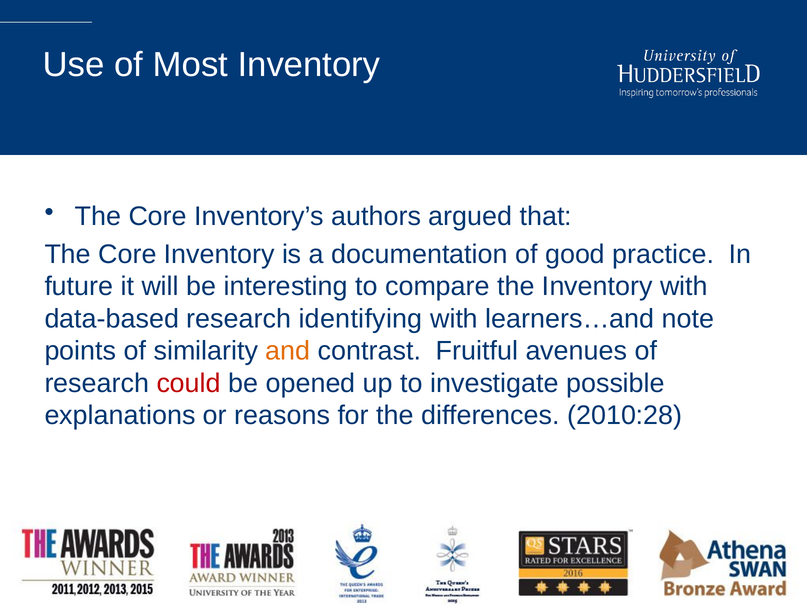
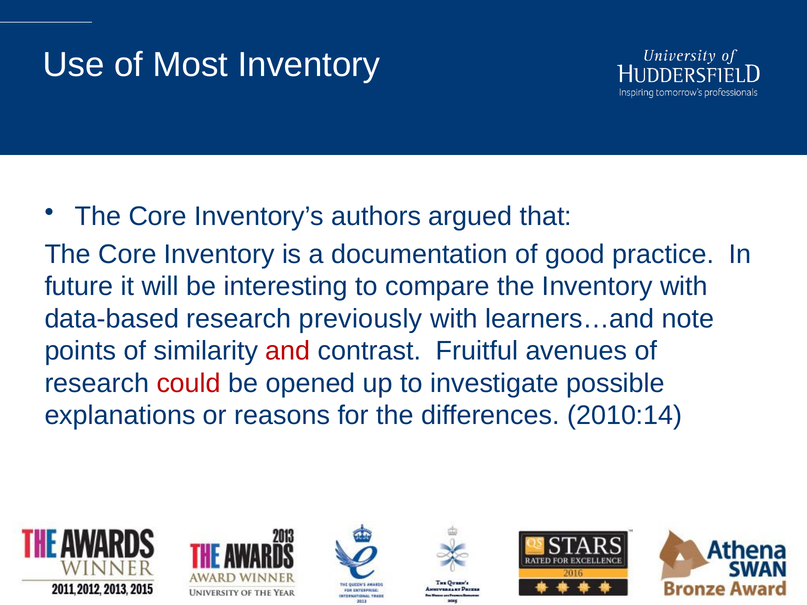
identifying: identifying -> previously (361, 319)
and colour: orange -> red (288, 351)
2010:28: 2010:28 -> 2010:14 (625, 416)
